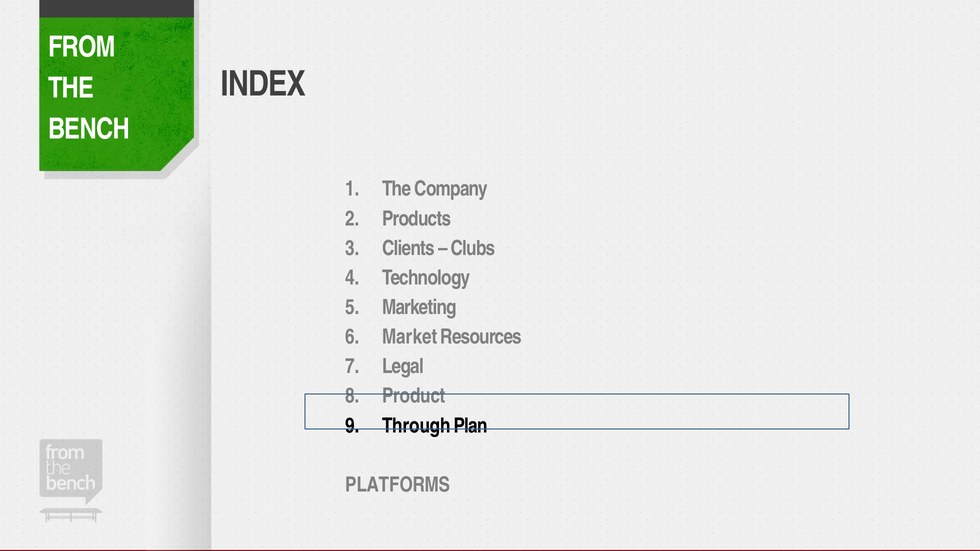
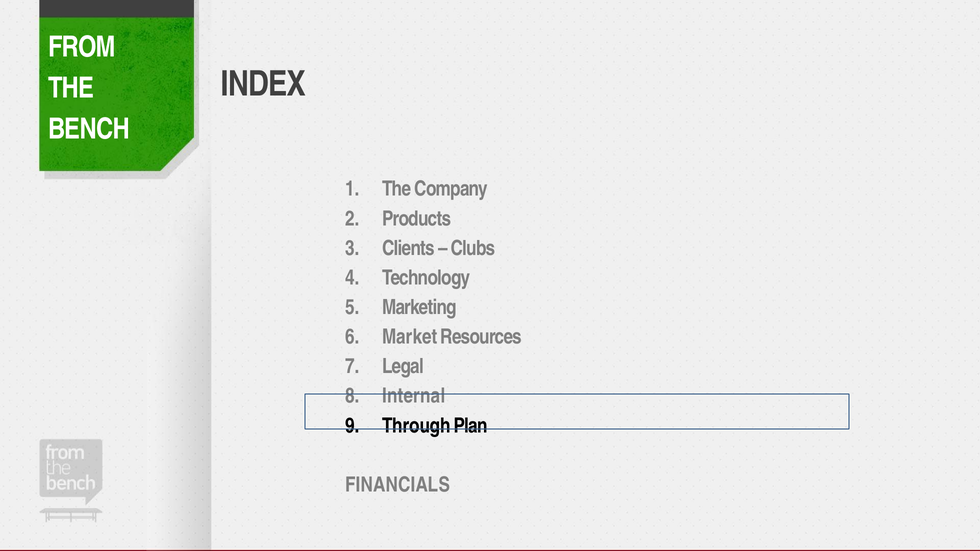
Product: Product -> Internal (414, 396)
PLATFORMS: PLATFORMS -> FINANCIALS (398, 485)
